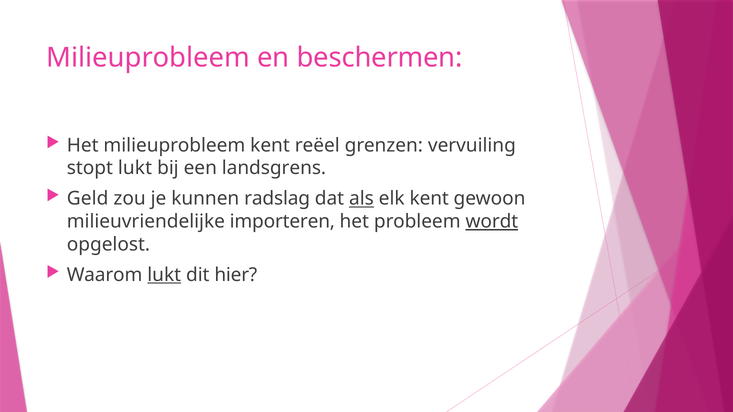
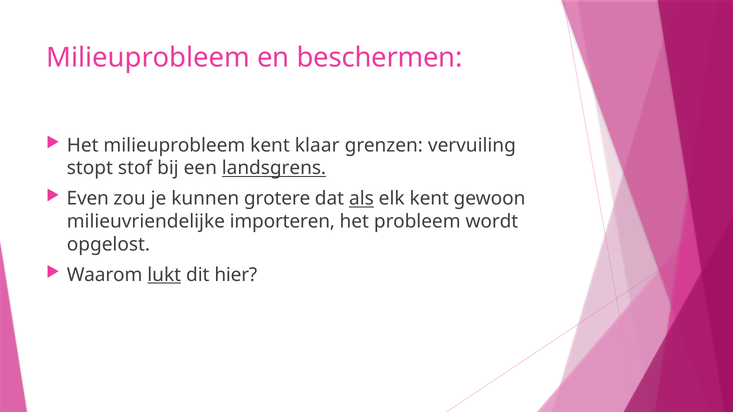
reëel: reëel -> klaar (317, 145)
stopt lukt: lukt -> stof (135, 168)
landsgrens underline: none -> present (274, 168)
Geld: Geld -> Even (88, 199)
radslag: radslag -> grotere (277, 199)
wordt underline: present -> none (492, 222)
